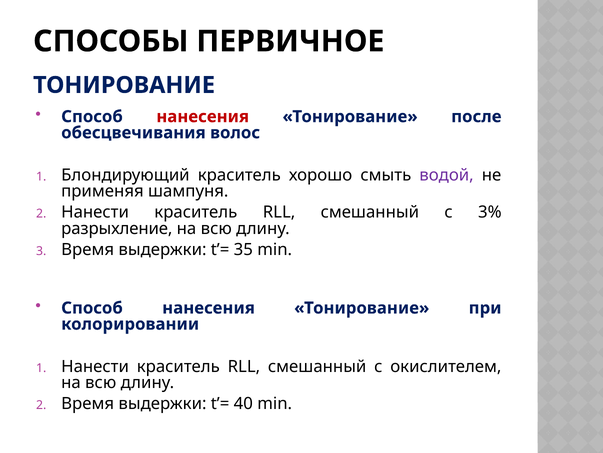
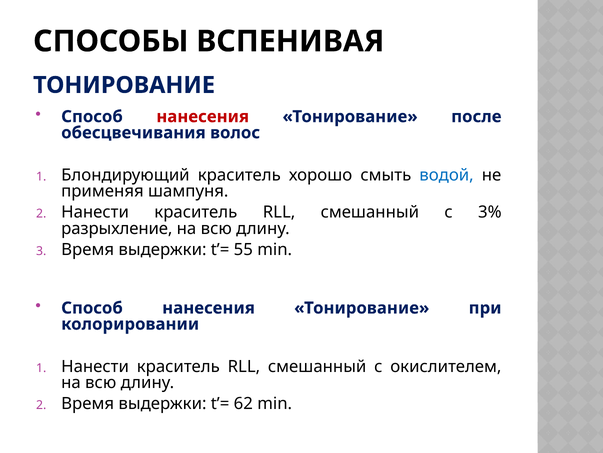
ПЕРВИЧНОЕ: ПЕРВИЧНОЕ -> ВСПЕНИВАЯ (290, 41)
водой colour: purple -> blue (447, 175)
35: 35 -> 55 (243, 249)
40: 40 -> 62 (243, 403)
